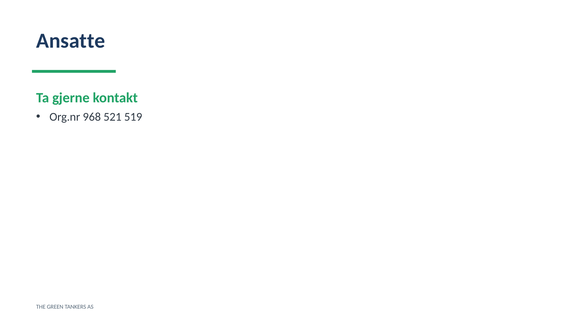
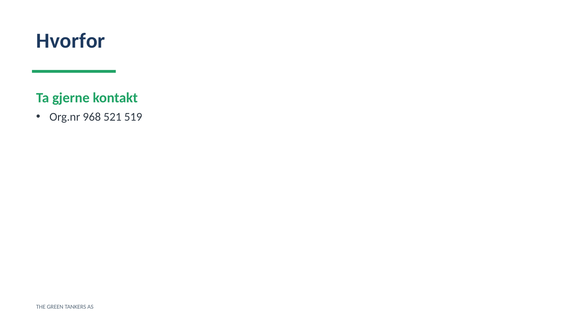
Ansatte: Ansatte -> Hvorfor (71, 41)
